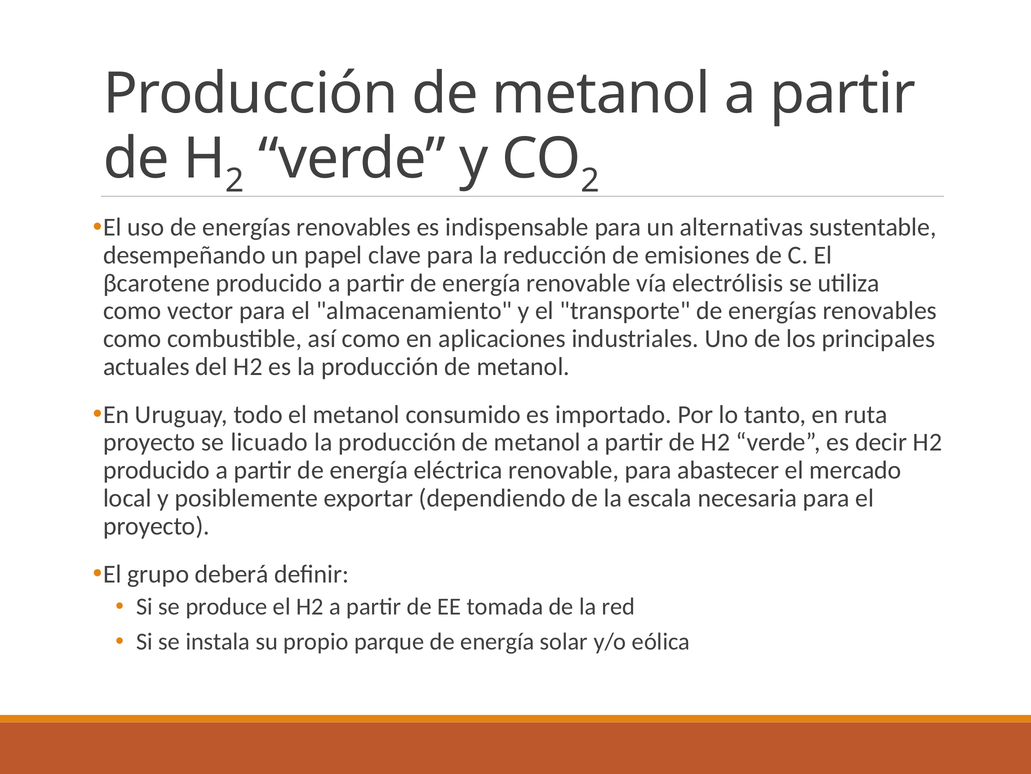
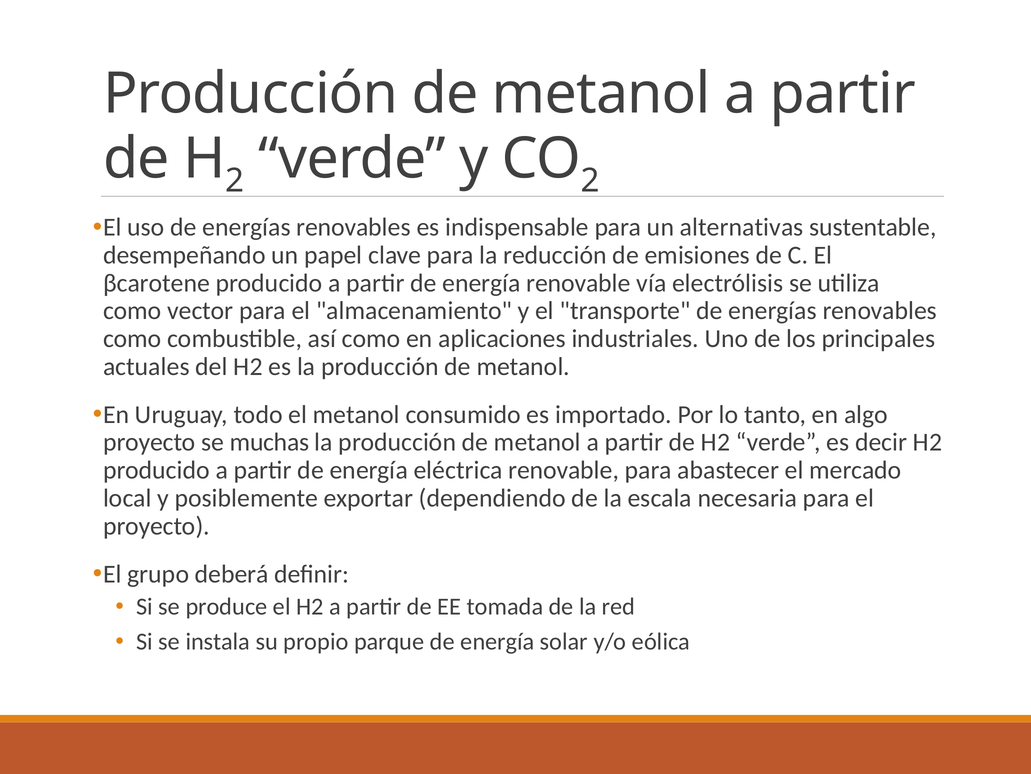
ruta: ruta -> algo (866, 414)
licuado: licuado -> muchas (270, 442)
